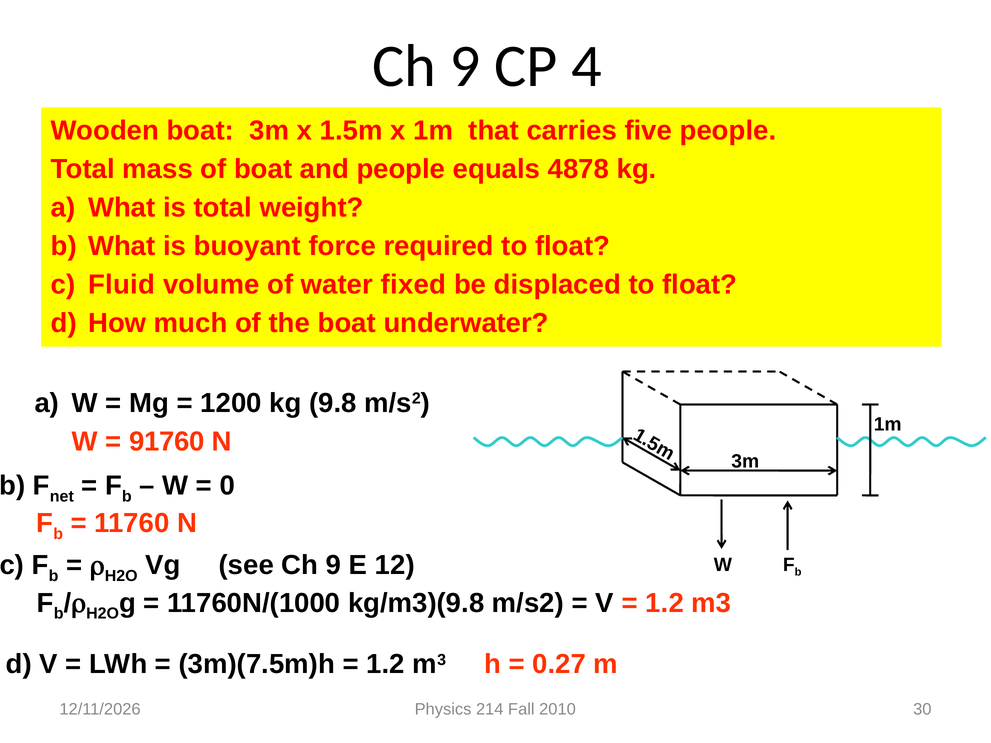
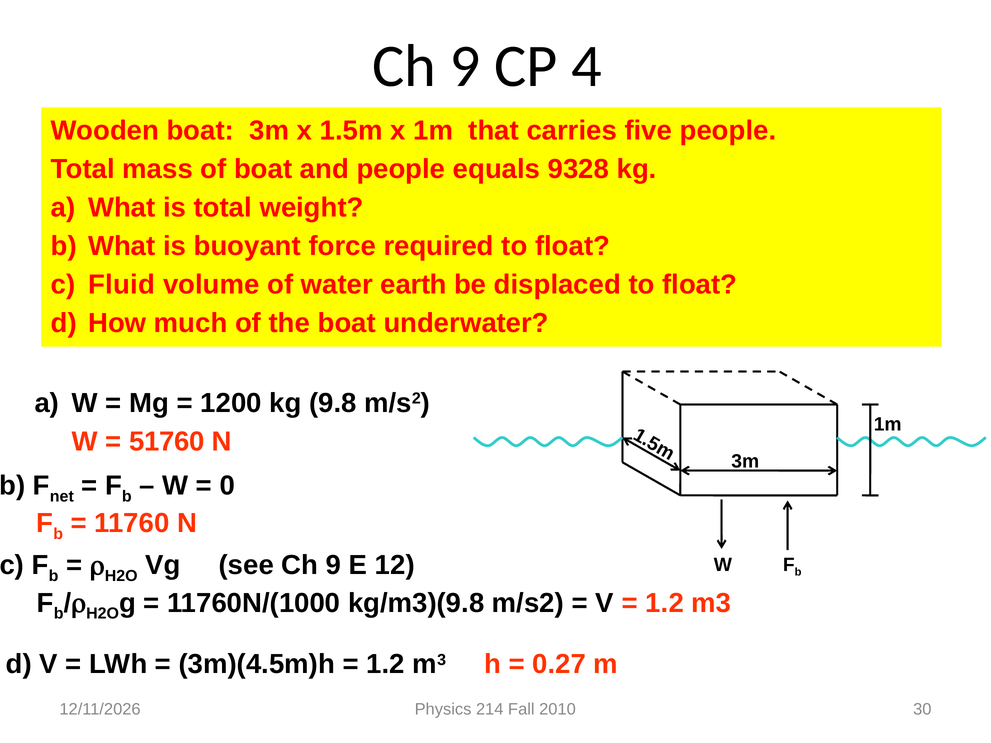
4878: 4878 -> 9328 (578, 169)
fixed: fixed -> earth (414, 285)
91760: 91760 -> 51760 (167, 442)
3m)(7.5m)h: 3m)(7.5m)h -> 3m)(4.5m)h (257, 665)
